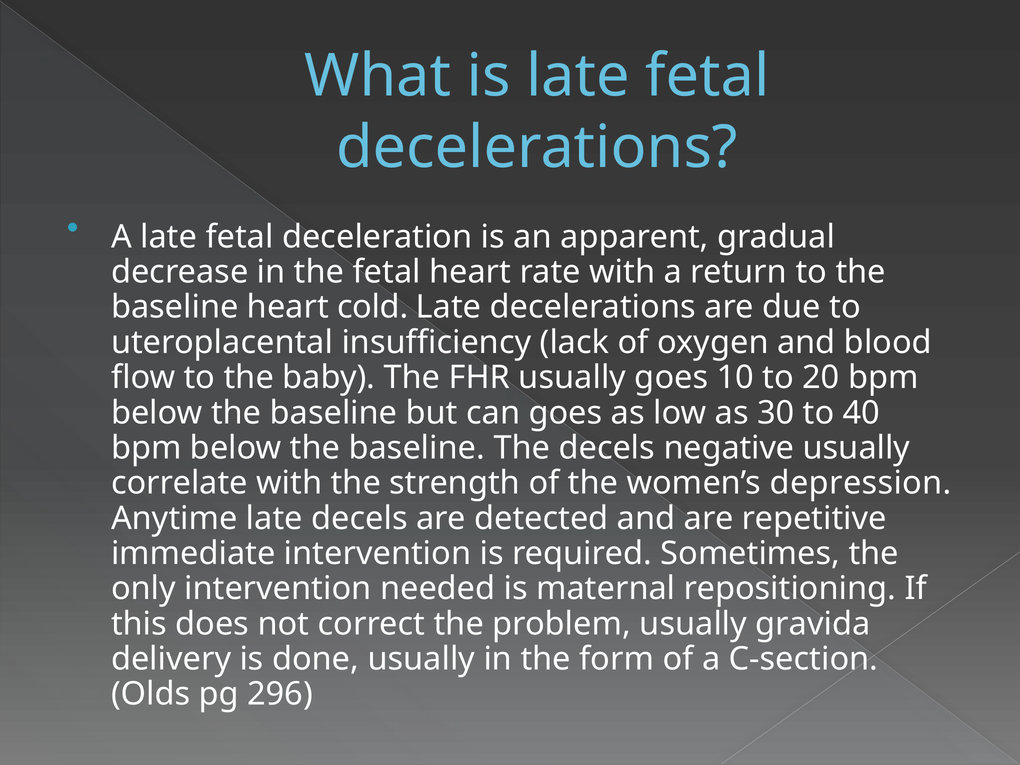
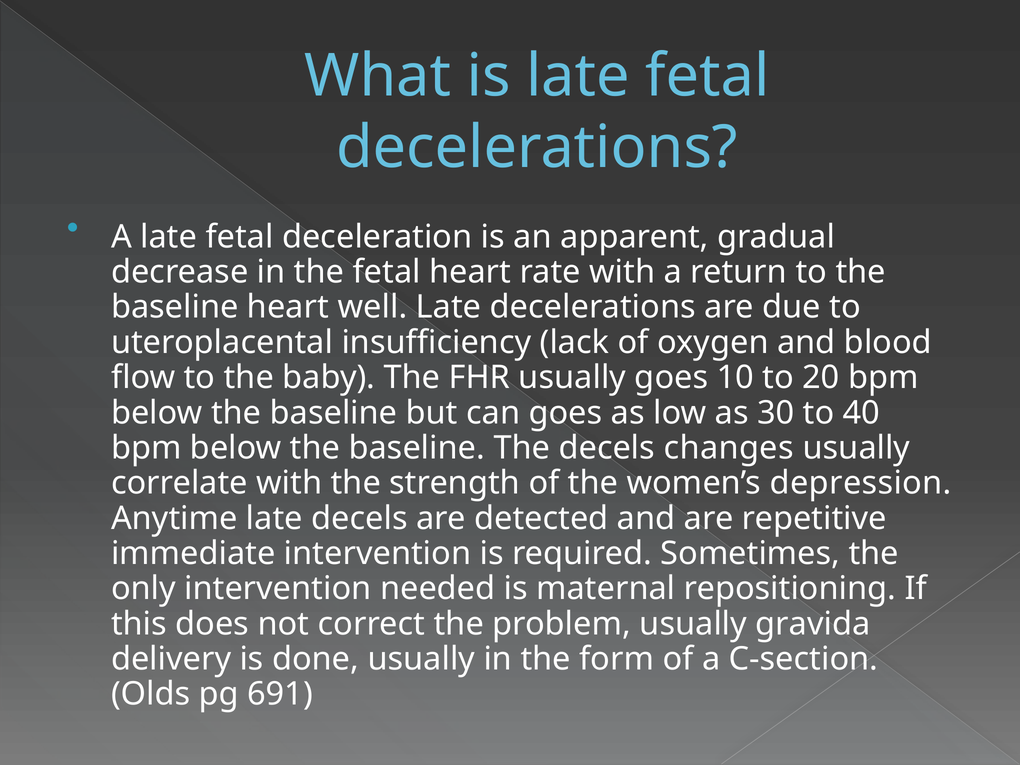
cold: cold -> well (372, 307)
negative: negative -> changes (729, 448)
296: 296 -> 691 (280, 694)
